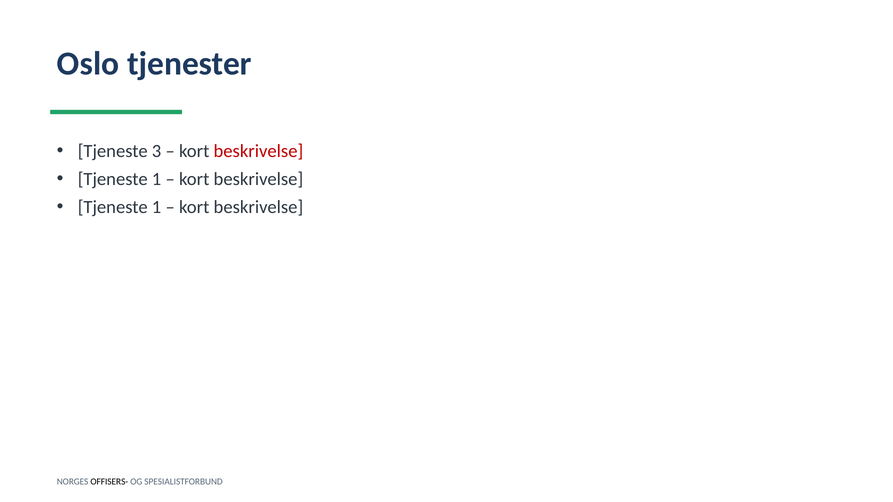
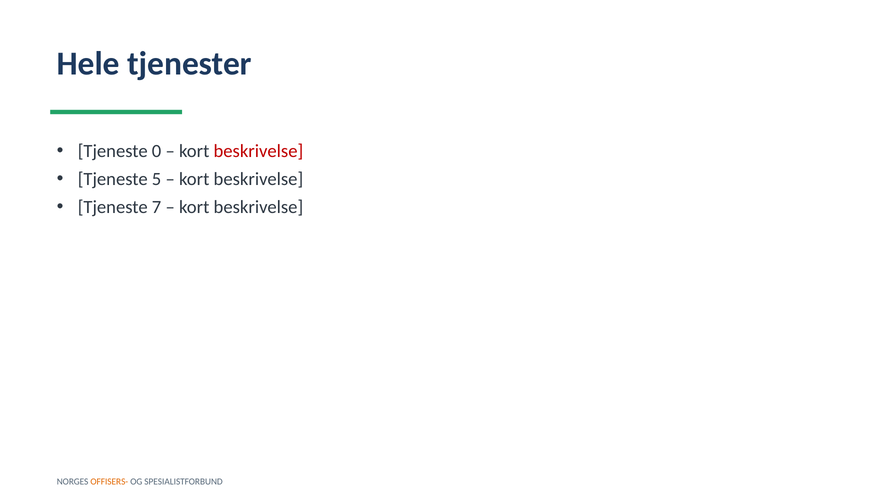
Oslo: Oslo -> Hele (88, 64)
3: 3 -> 0 (157, 151)
1: 1 -> 5 (157, 179)
1: 1 -> 7 (157, 207)
OFFISERS- colour: black -> orange (109, 482)
